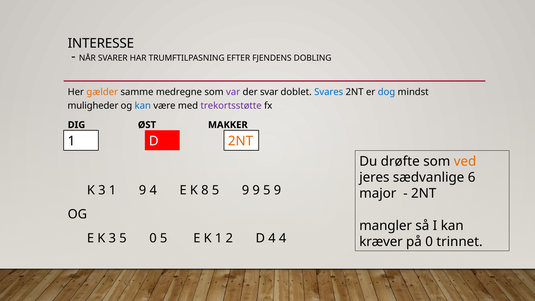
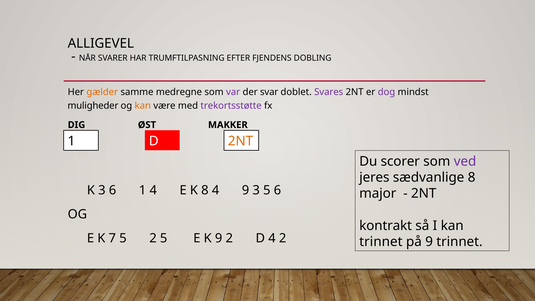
INTERESSE: INTERESSE -> ALLIGEVEL (101, 43)
Svares colour: blue -> purple (329, 92)
dog colour: blue -> purple (386, 92)
kan colour: blue -> orange (143, 106)
drøfte: drøfte -> scorer (400, 161)
ved colour: orange -> purple (465, 161)
sædvanlige 6: 6 -> 8 (472, 177)
3 1: 1 -> 6 (113, 190)
9: 9 -> 1 (143, 190)
8 5: 5 -> 4 (216, 190)
9 9: 9 -> 3 (256, 190)
5 9: 9 -> 6 (277, 190)
mangler: mangler -> kontrakt (386, 226)
3: 3 -> 7 (112, 238)
0: 0 -> 2 (153, 238)
K 1: 1 -> 9 (219, 238)
4 4: 4 -> 2 (283, 238)
kræver: kræver -> trinnet (381, 242)
på 0: 0 -> 9 (429, 242)
